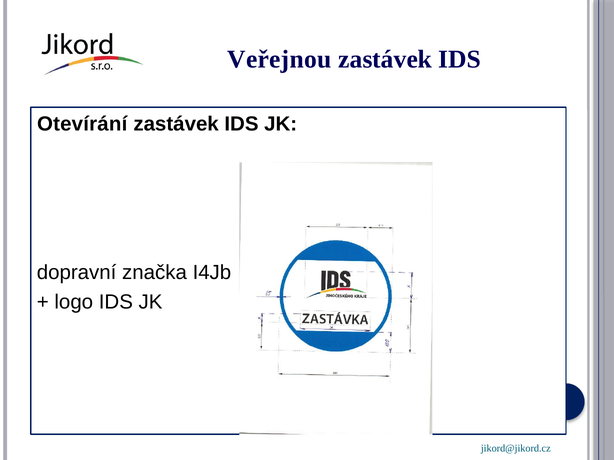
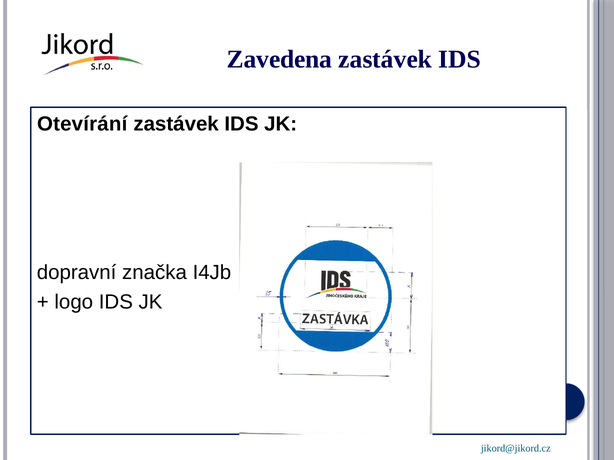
Veřejnou: Veřejnou -> Zavedena (280, 59)
